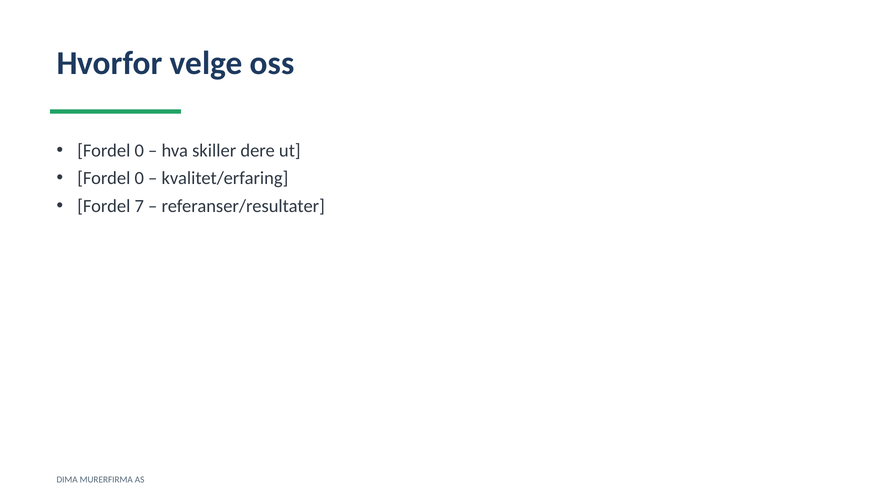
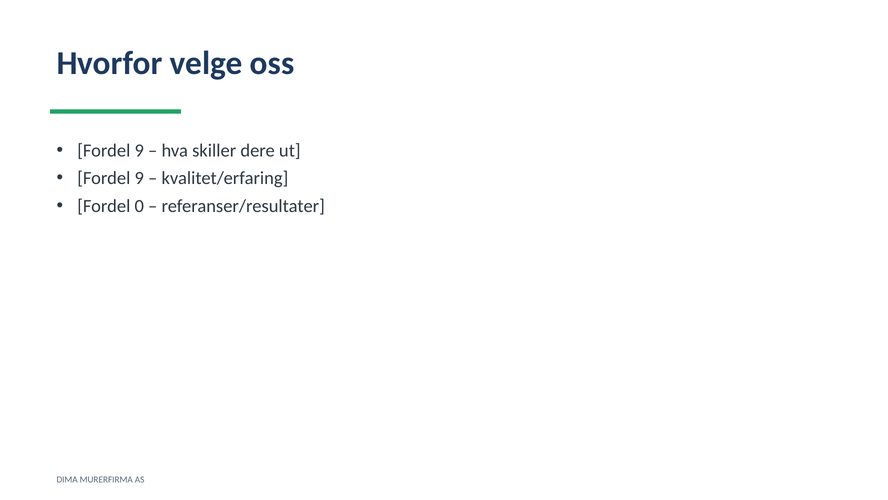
0: 0 -> 9 (139, 150)
0: 0 -> 9 (139, 178)
7: 7 -> 0 (139, 206)
